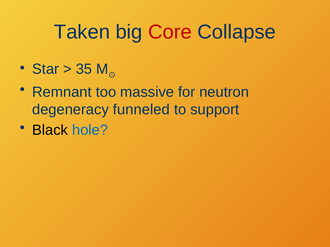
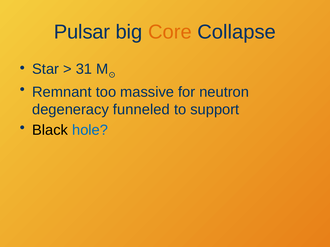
Taken: Taken -> Pulsar (82, 32)
Core colour: red -> orange (170, 32)
35: 35 -> 31 (84, 69)
